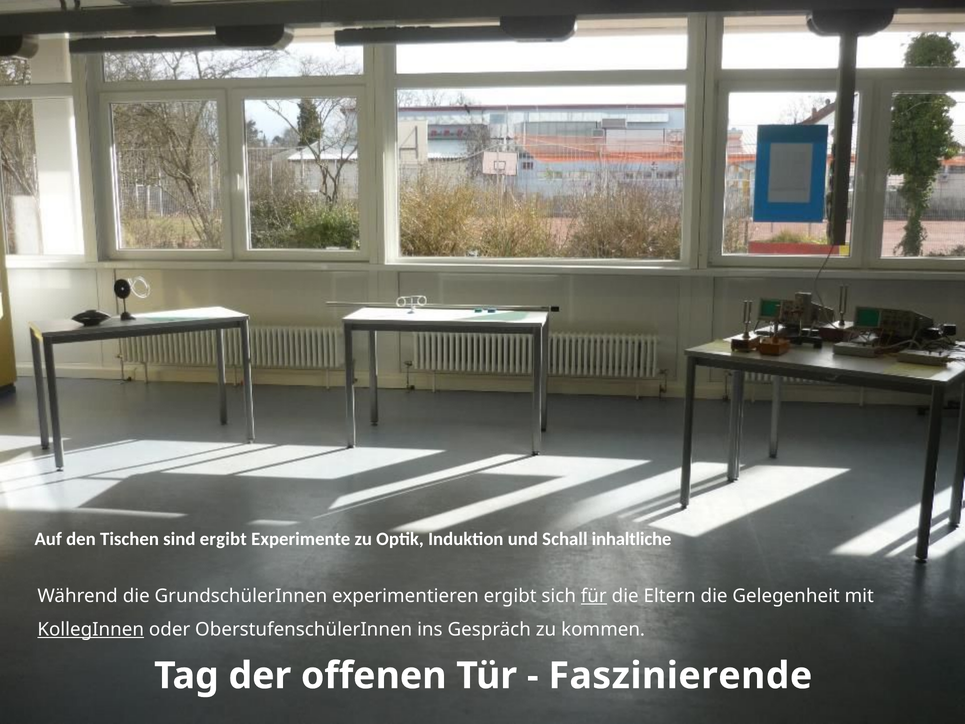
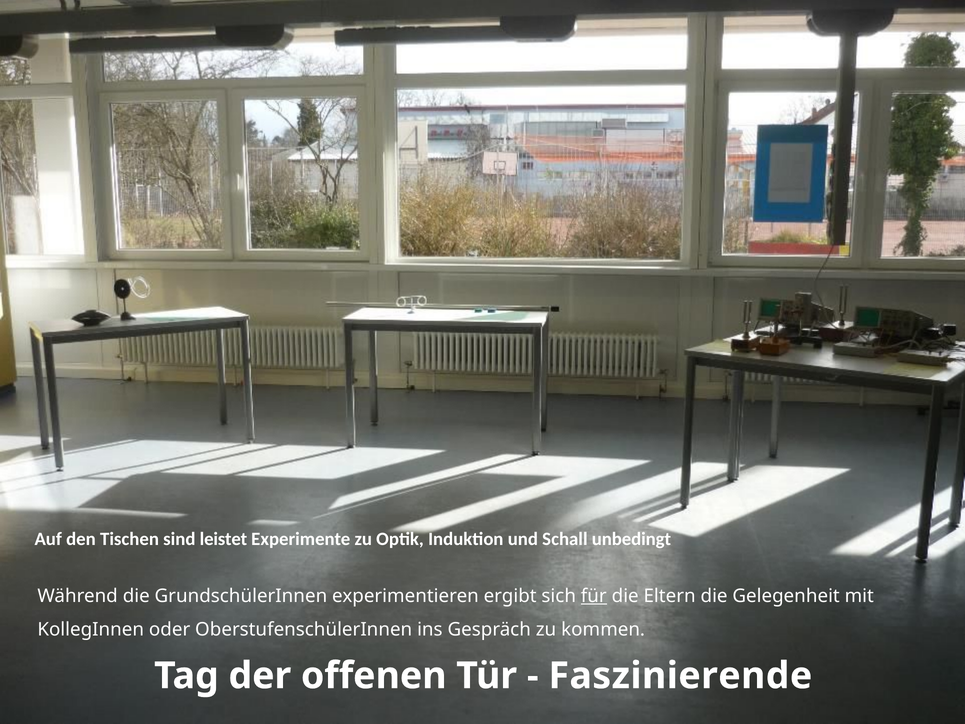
sind ergibt: ergibt -> leistet (223, 539)
inhaltliche: inhaltliche -> unbedingt (631, 539)
KollegInnen underline: present -> none (91, 629)
